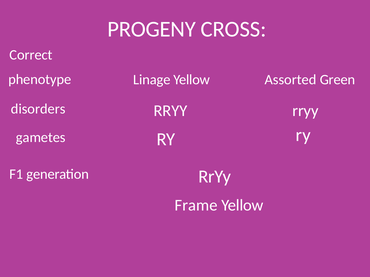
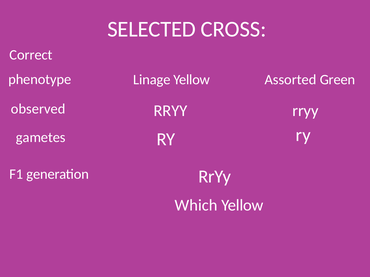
PROGENY: PROGENY -> SELECTED (152, 29)
disorders: disorders -> observed (38, 109)
Frame: Frame -> Which (196, 206)
